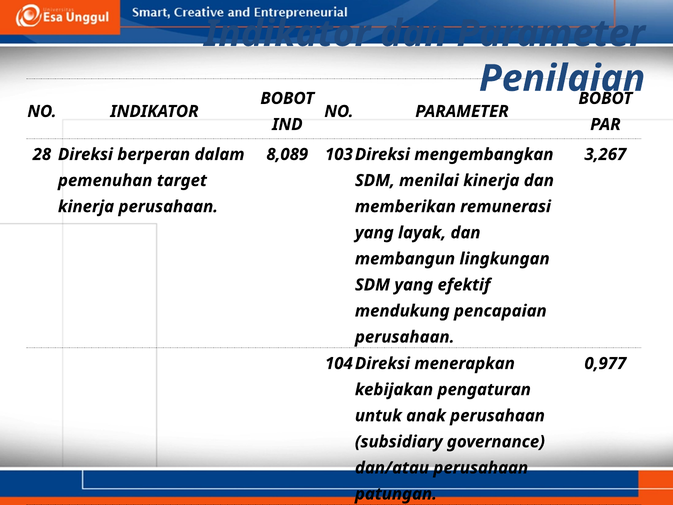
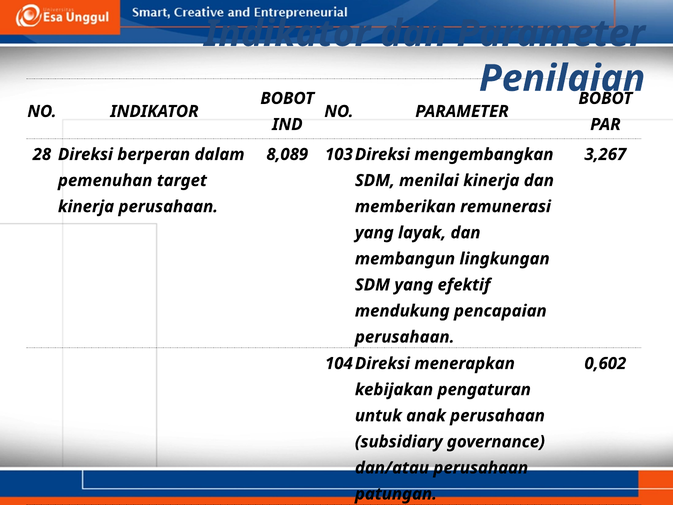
0,977: 0,977 -> 0,602 (605, 363)
